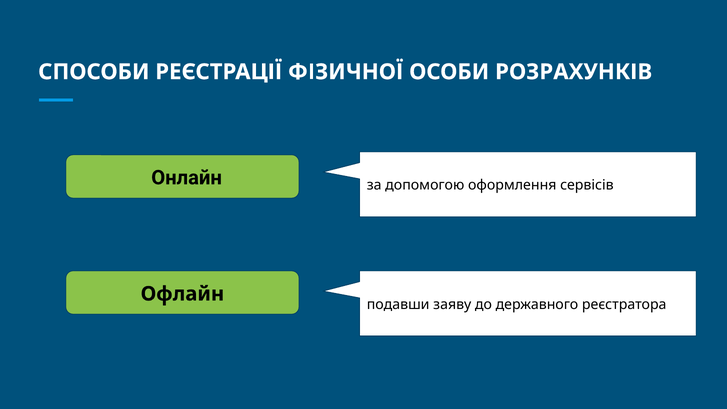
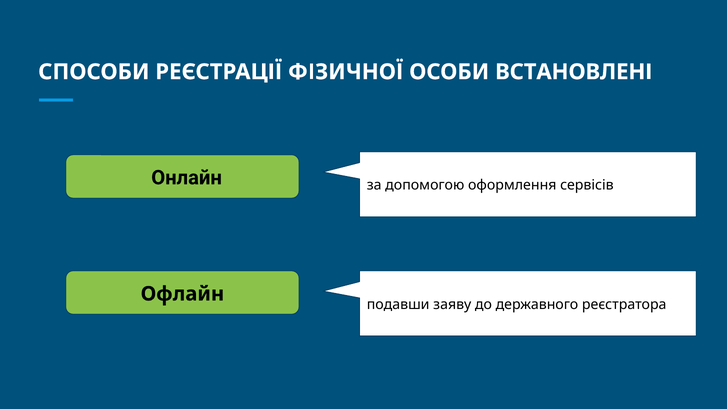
РОЗРАХУНКІВ: РОЗРАХУНКІВ -> ВСТАНОВЛЕНІ (574, 72)
